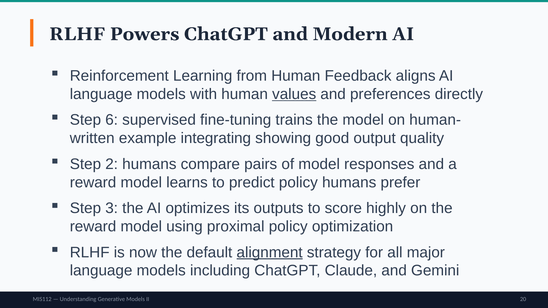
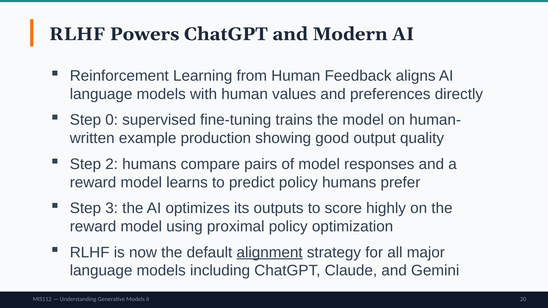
values underline: present -> none (294, 94)
6: 6 -> 0 (112, 120)
integrating: integrating -> production (216, 138)
